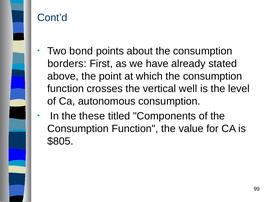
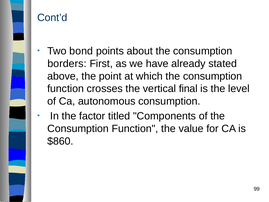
well: well -> final (188, 89)
these: these -> factor (92, 116)
$805: $805 -> $860 (60, 141)
